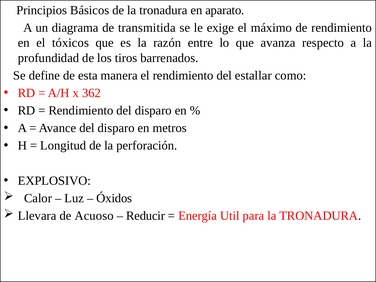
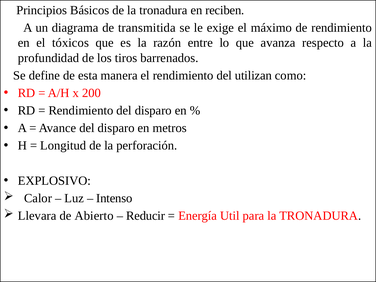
aparato: aparato -> reciben (225, 10)
estallar: estallar -> utilizan (253, 75)
362: 362 -> 200 (91, 93)
Óxidos: Óxidos -> Intenso (114, 198)
Acuoso: Acuoso -> Abierto (94, 216)
